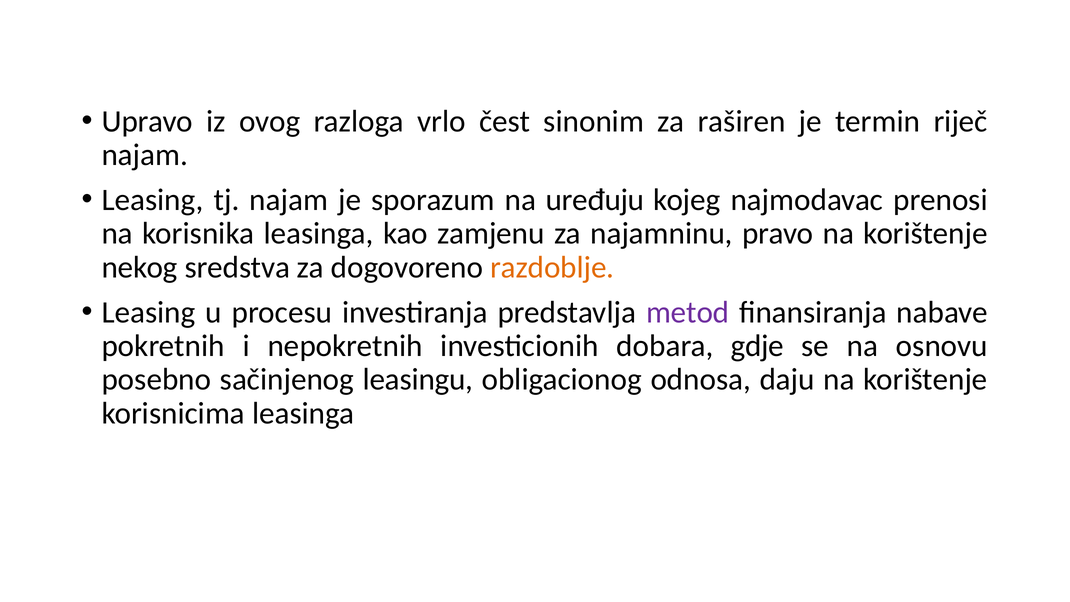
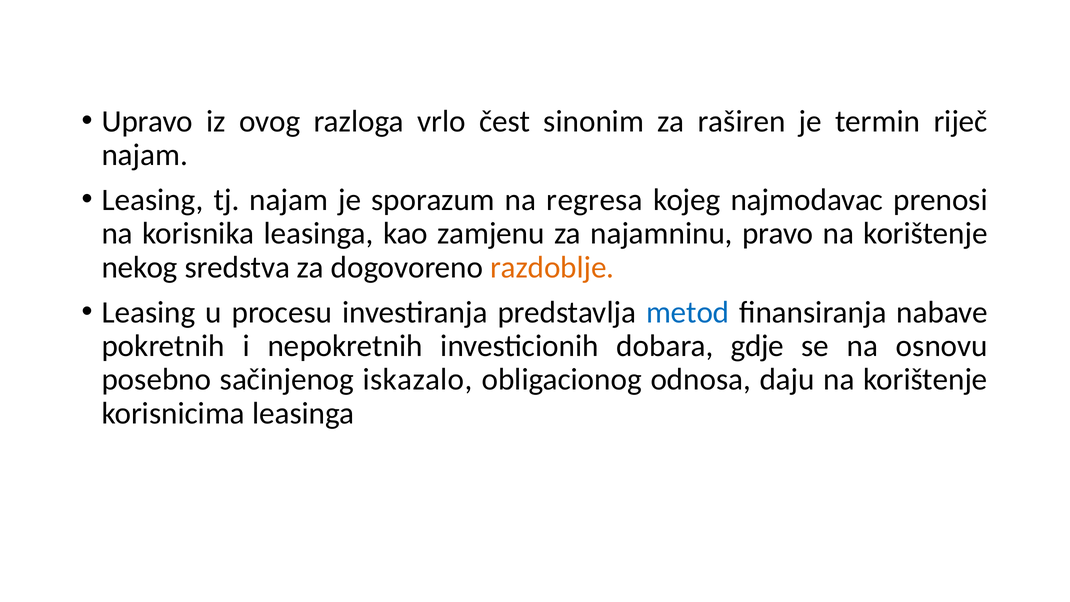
uređuju: uređuju -> regresa (595, 200)
metod colour: purple -> blue (688, 312)
leasingu: leasingu -> iskazalo (418, 380)
